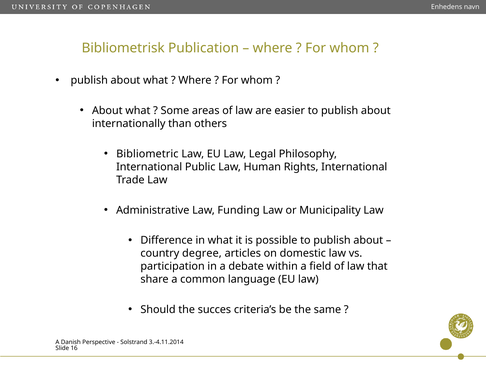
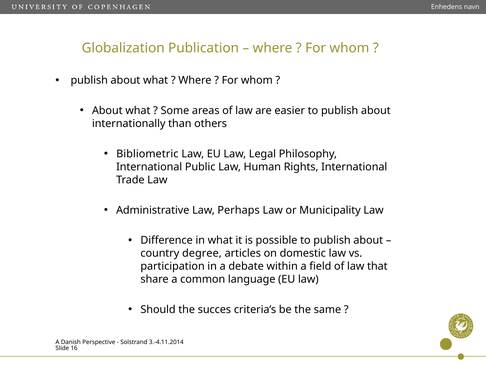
Bibliometrisk: Bibliometrisk -> Globalization (123, 48)
Funding: Funding -> Perhaps (239, 210)
